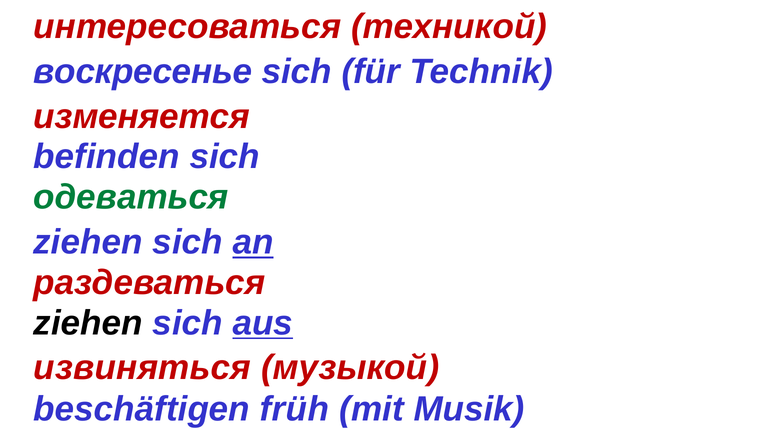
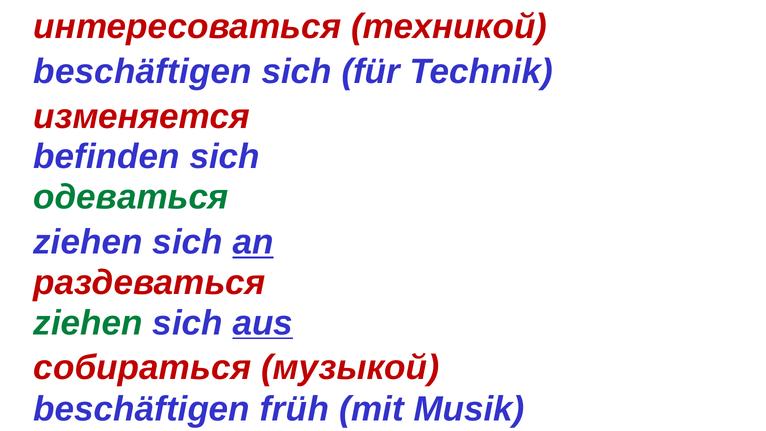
воскресенье: воскресенье -> beschäftigen (143, 71)
ziehen colour: black -> green (88, 323)
извиняться: извиняться -> собираться (142, 368)
